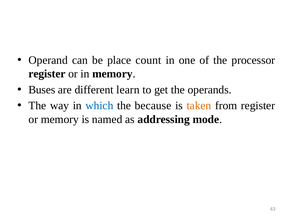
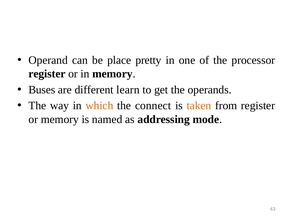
count: count -> pretty (148, 60)
which colour: blue -> orange (99, 106)
because: because -> connect (153, 106)
